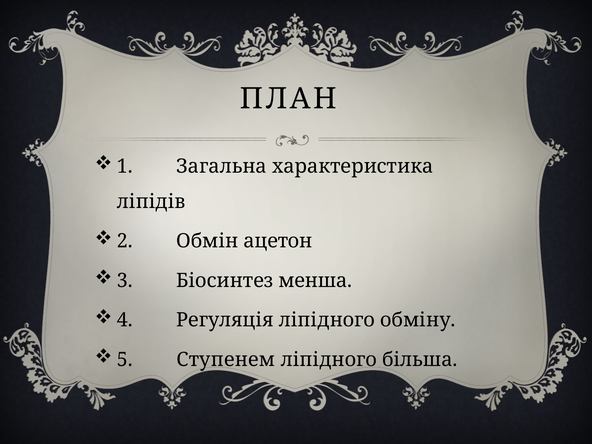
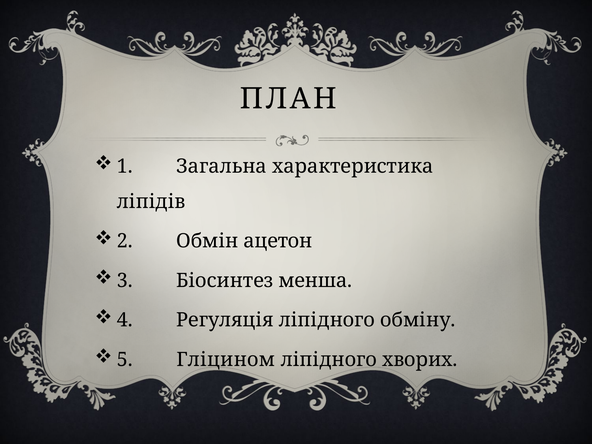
Ступенем: Ступенем -> Гліцином (226, 360)
більша: більша -> хворих (420, 360)
